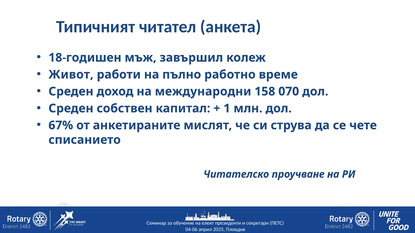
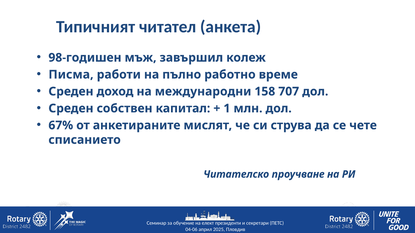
18-годишен: 18-годишен -> 98-годишен (85, 58)
Живот: Живот -> Писма (71, 75)
070: 070 -> 707 (289, 92)
